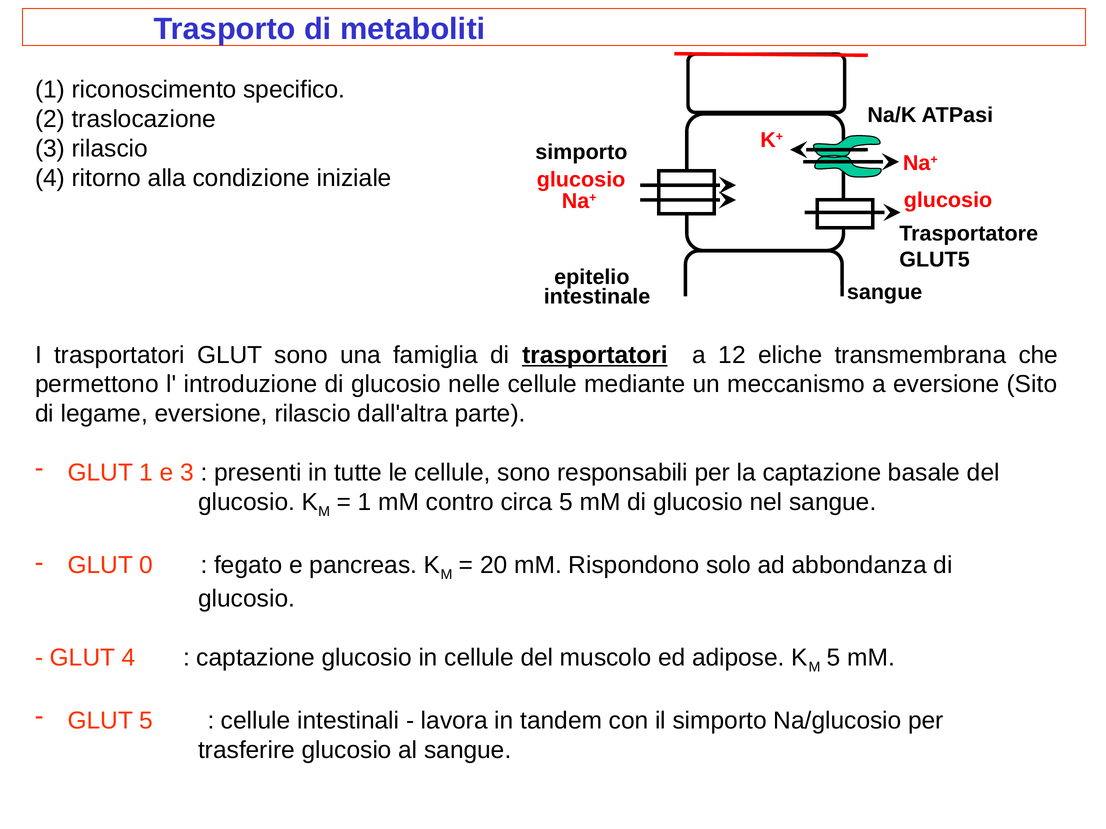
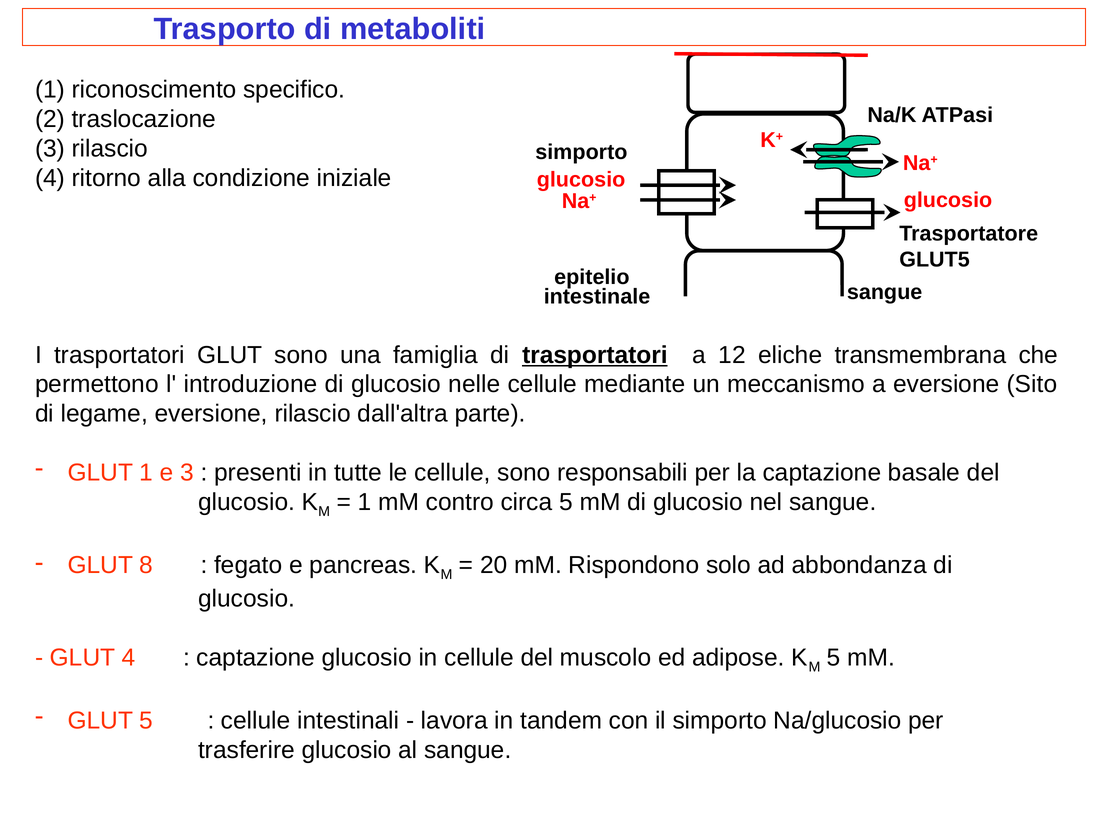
0: 0 -> 8 (146, 566)
